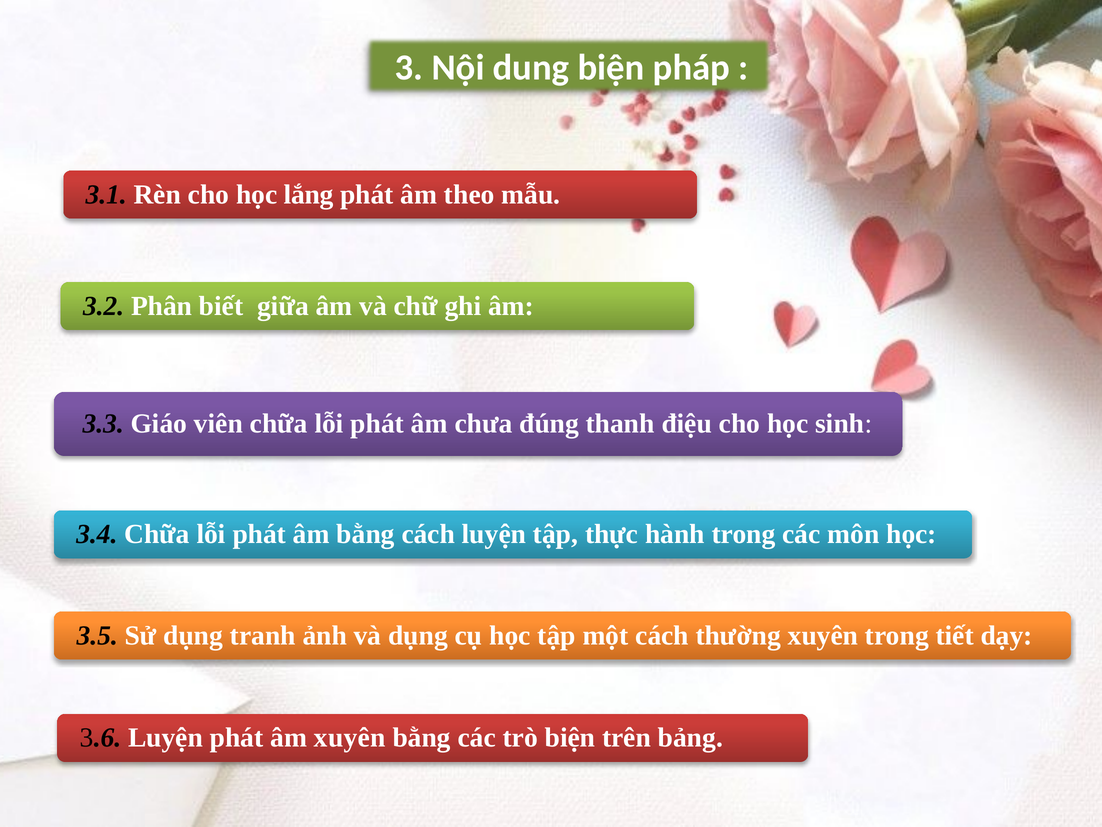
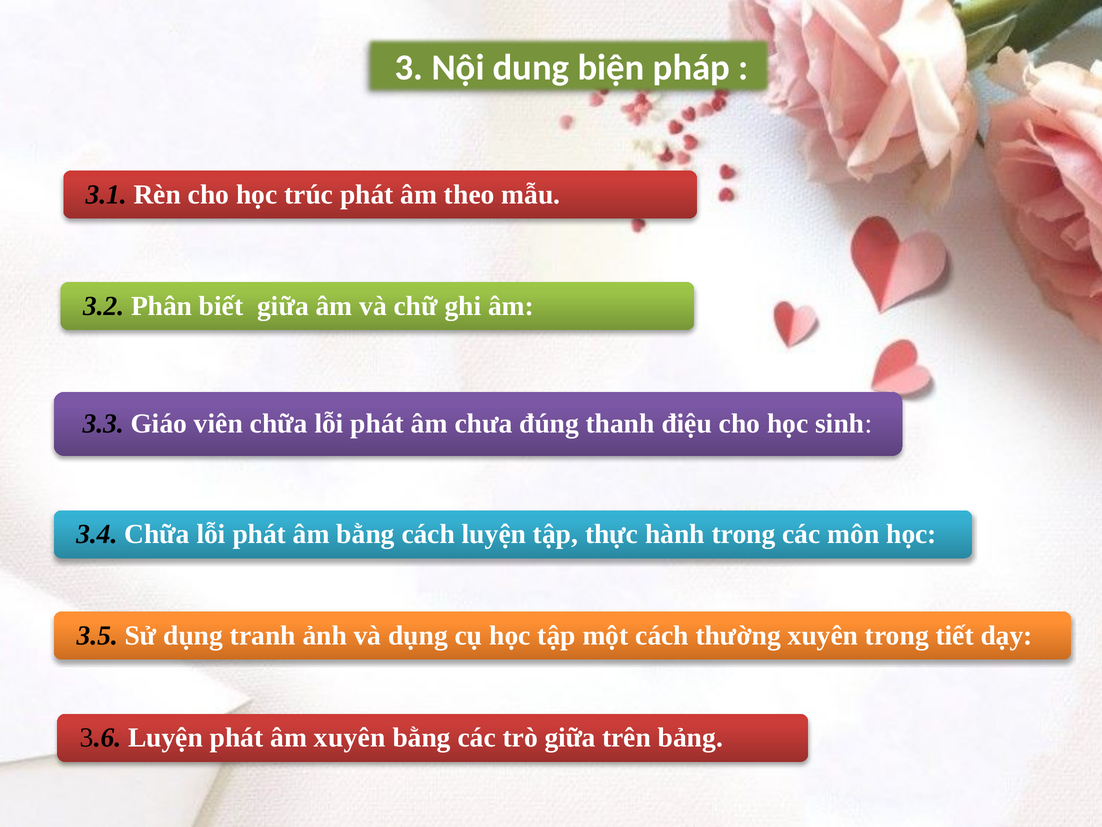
lắng: lắng -> trúc (309, 194)
trò biện: biện -> giữa (570, 737)
